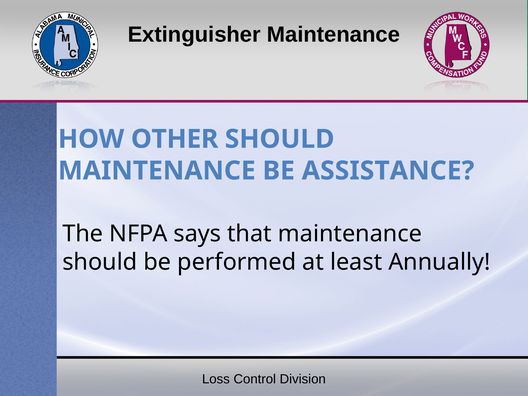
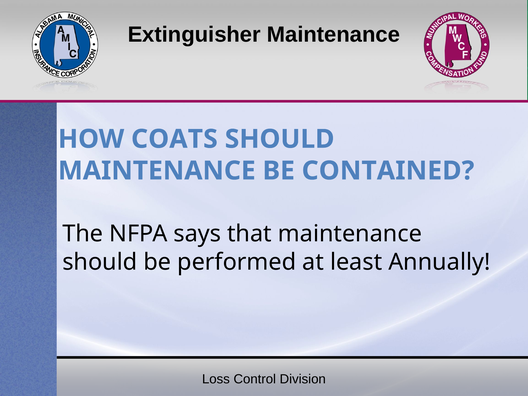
OTHER: OTHER -> COATS (174, 139)
ASSISTANCE: ASSISTANCE -> CONTAINED (388, 171)
